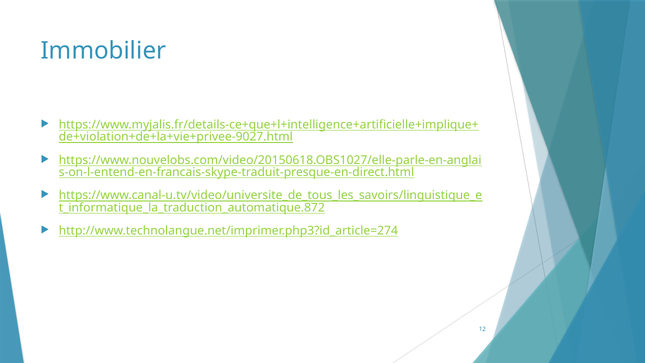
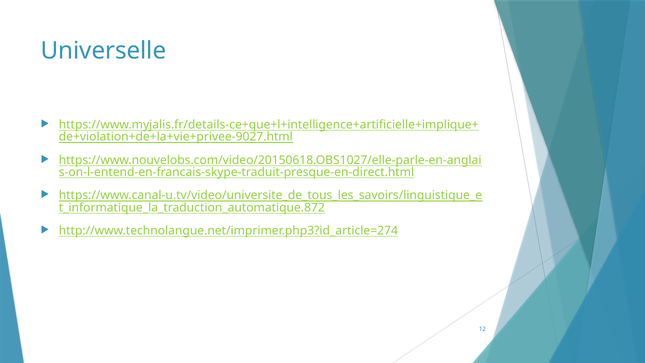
Immobilier: Immobilier -> Universelle (103, 51)
